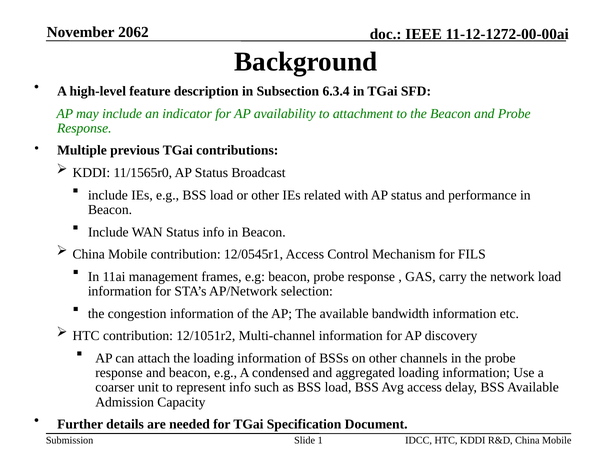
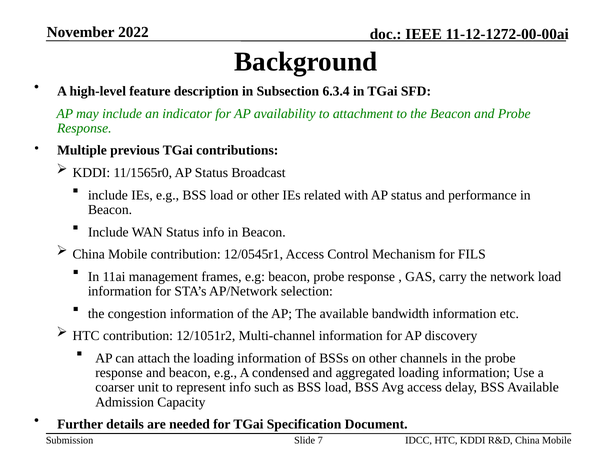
2062: 2062 -> 2022 (133, 32)
1: 1 -> 7 (320, 440)
